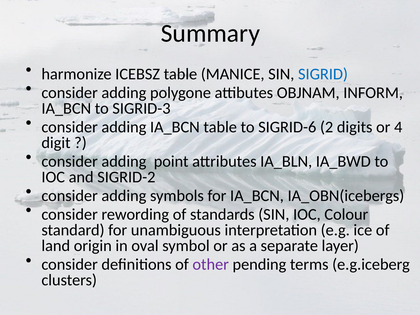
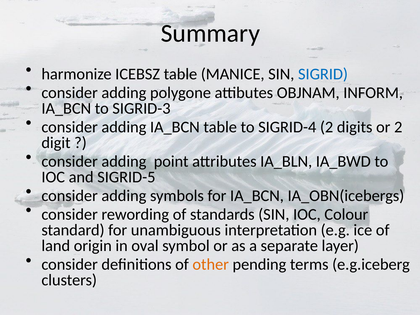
SIGRID-6: SIGRID-6 -> SIGRID-4 (287, 127)
or 4: 4 -> 2 (398, 127)
SIGRID-2: SIGRID-2 -> SIGRID-5 (126, 177)
other colour: purple -> orange (211, 264)
